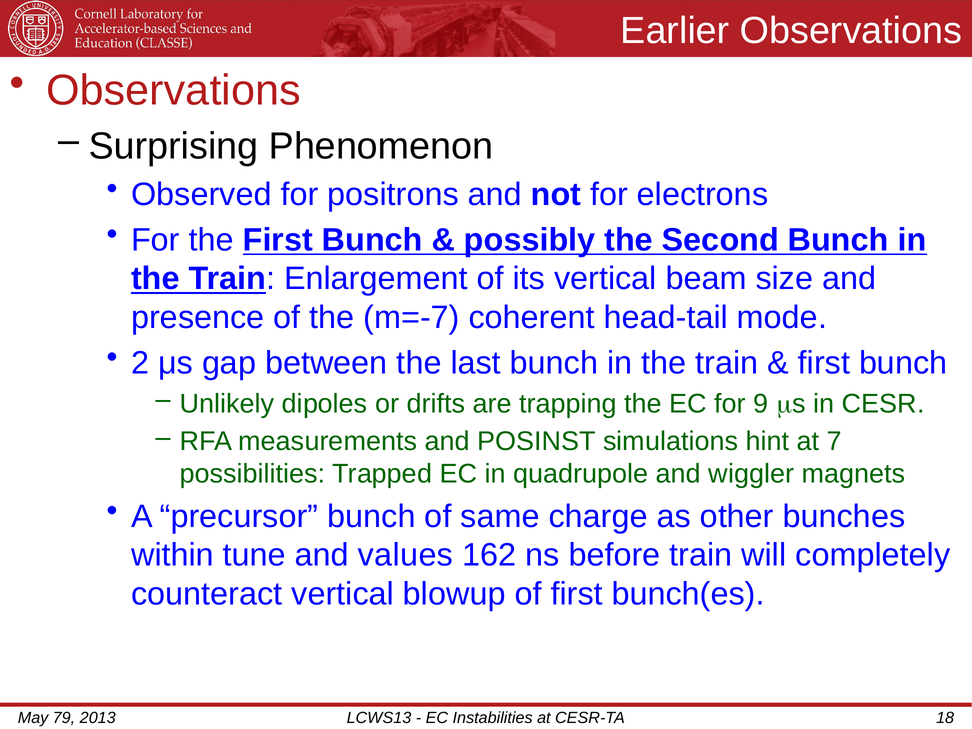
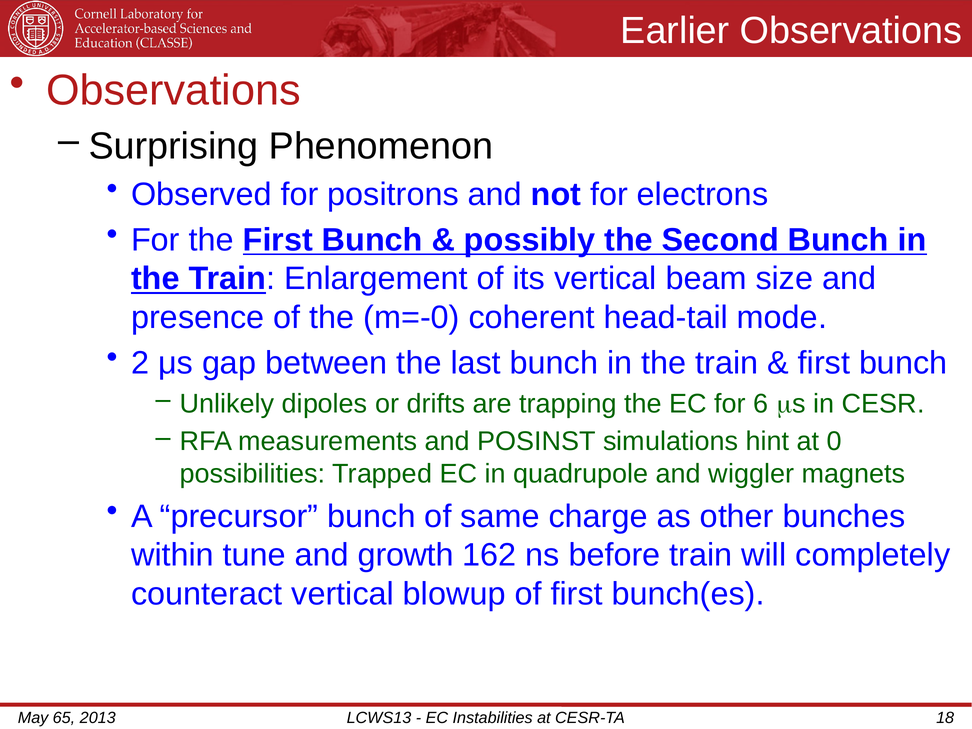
m=-7: m=-7 -> m=-0 (412, 318)
9: 9 -> 6 (761, 404)
7: 7 -> 0 (834, 441)
values: values -> growth (406, 555)
79: 79 -> 65 (64, 718)
